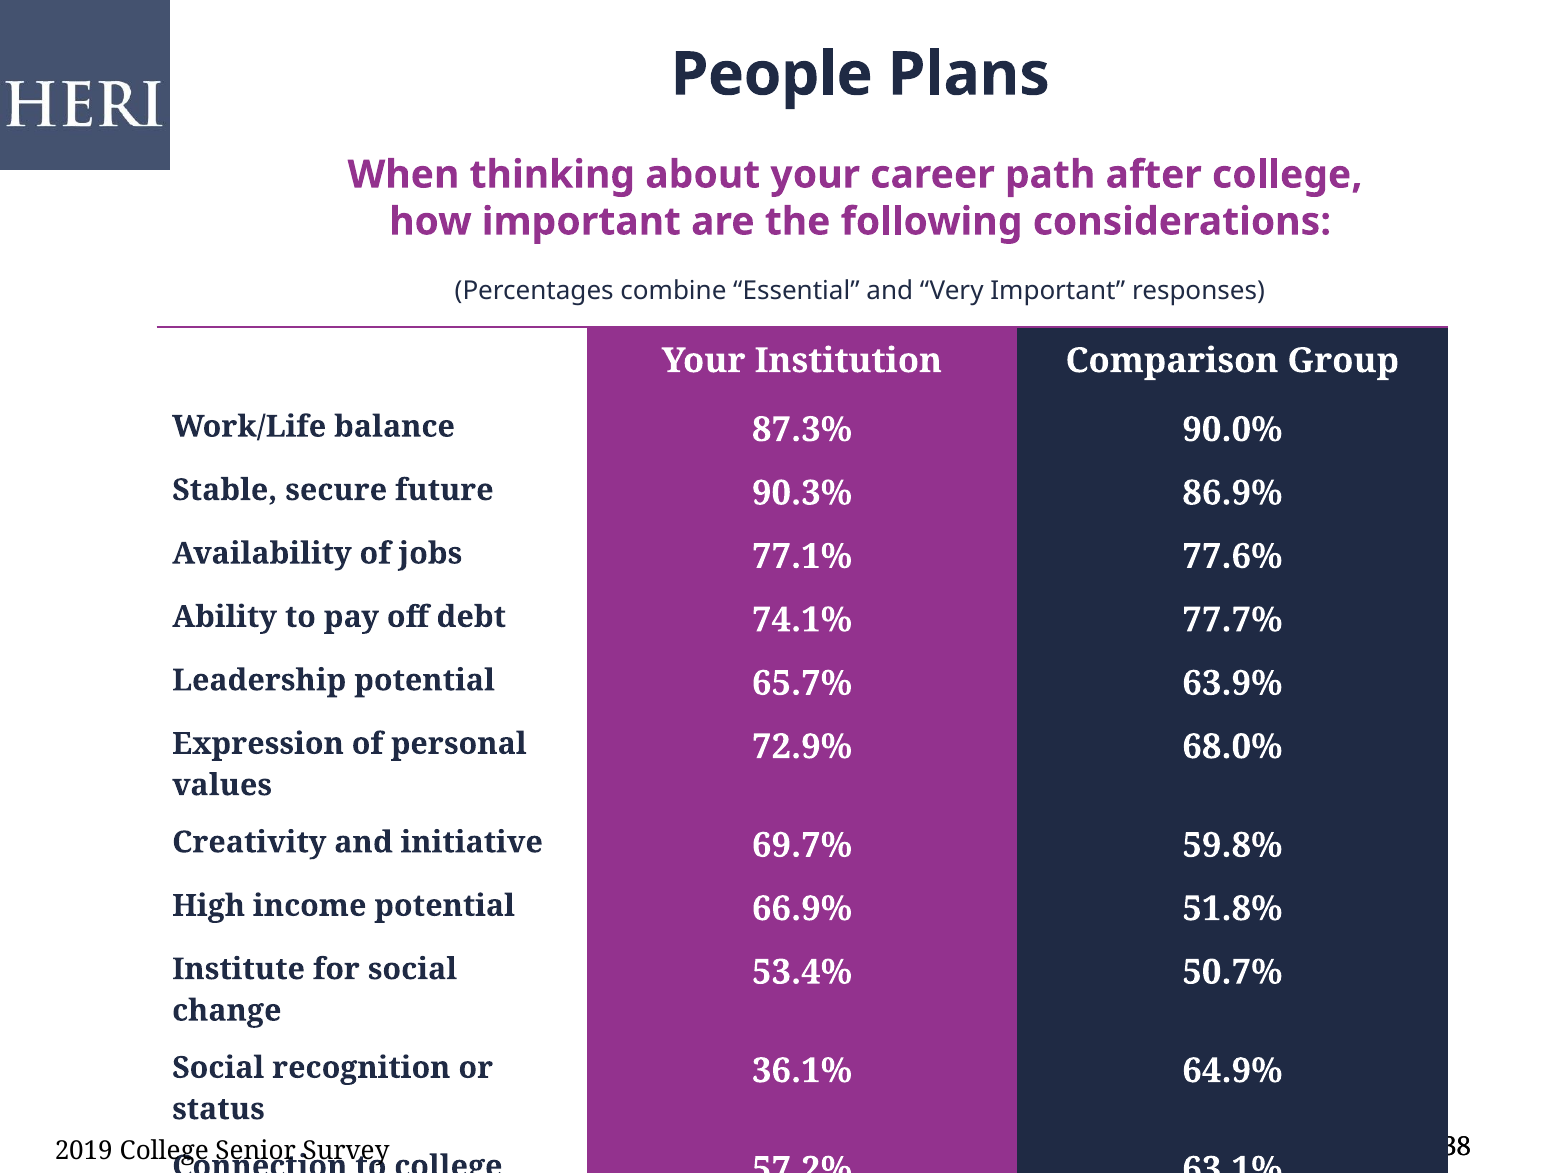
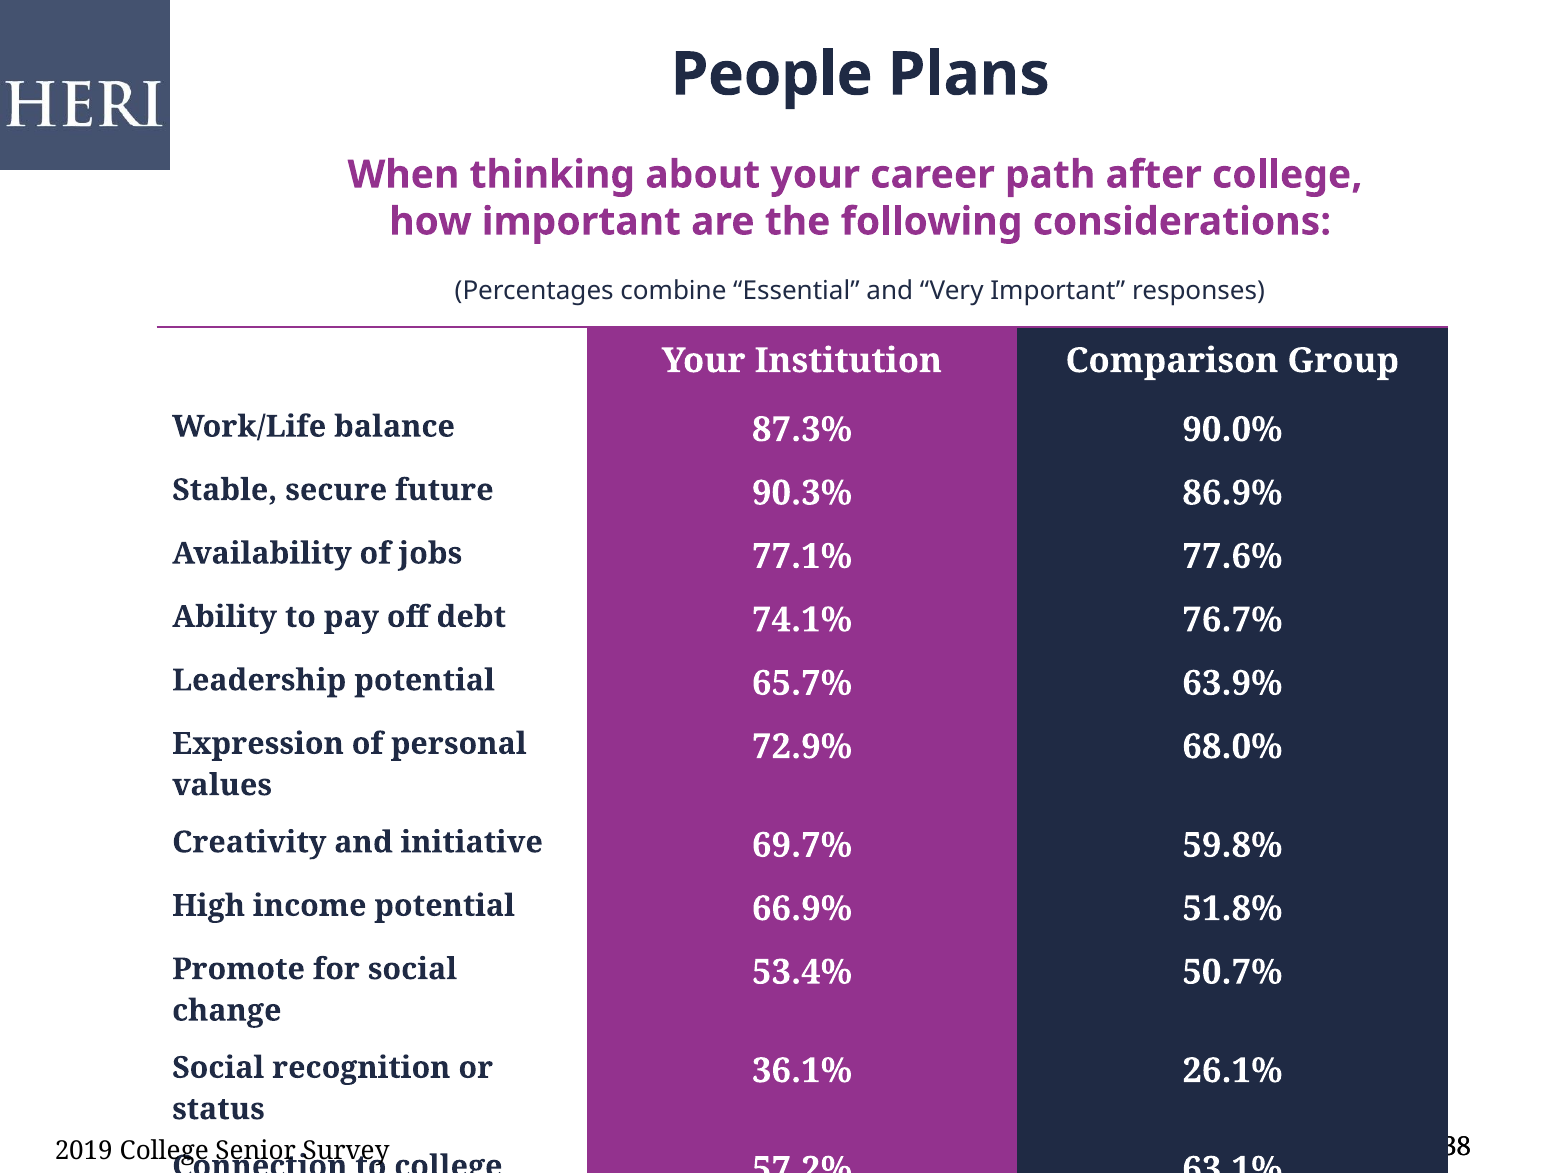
77.7%: 77.7% -> 76.7% (1232, 620)
Institute: Institute -> Promote (239, 970)
64.9%: 64.9% -> 26.1% (1232, 1071)
